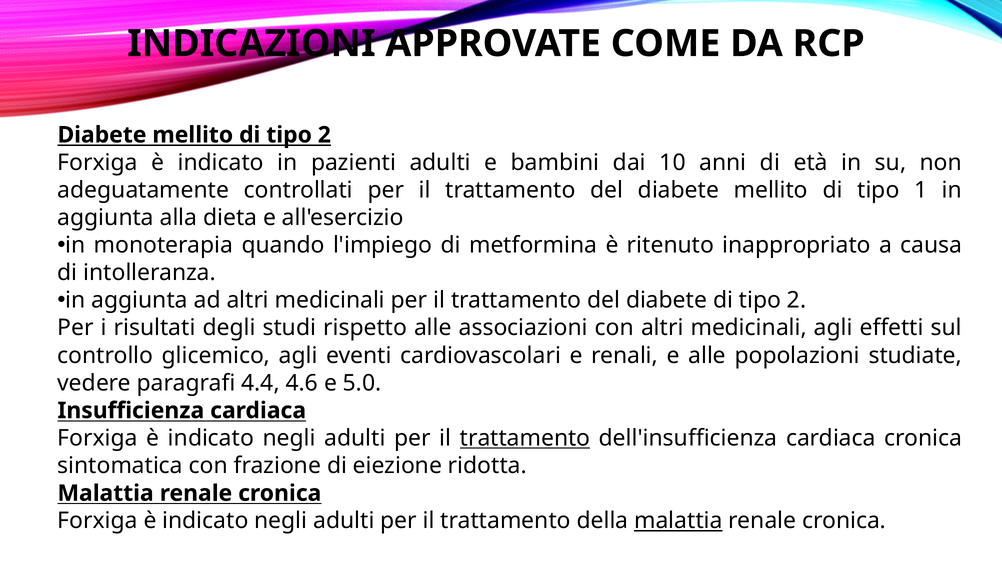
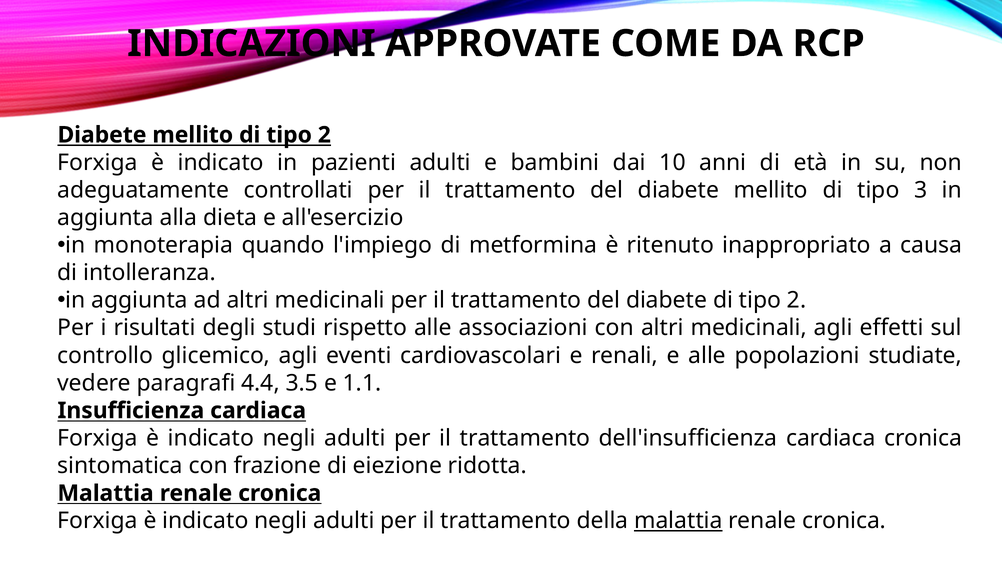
1: 1 -> 3 (921, 190)
4.6: 4.6 -> 3.5 (302, 383)
5.0: 5.0 -> 1.1 (362, 383)
trattamento underline: present -> none (525, 438)
